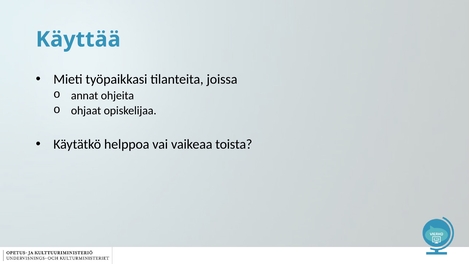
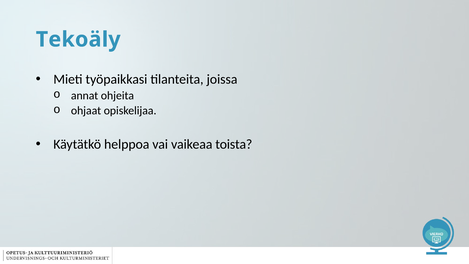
Käyttää: Käyttää -> Tekoäly (78, 39)
